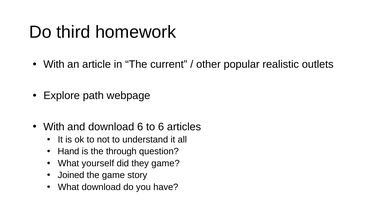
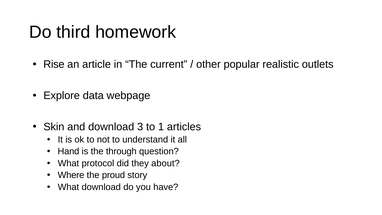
With: With -> Rise (54, 64)
path: path -> data (93, 96)
With: With -> Skin (54, 127)
download 6: 6 -> 3 (140, 127)
to 6: 6 -> 1 (161, 127)
yourself: yourself -> protocol (98, 163)
they game: game -> about (165, 163)
Joined: Joined -> Where (71, 175)
the game: game -> proud (113, 175)
